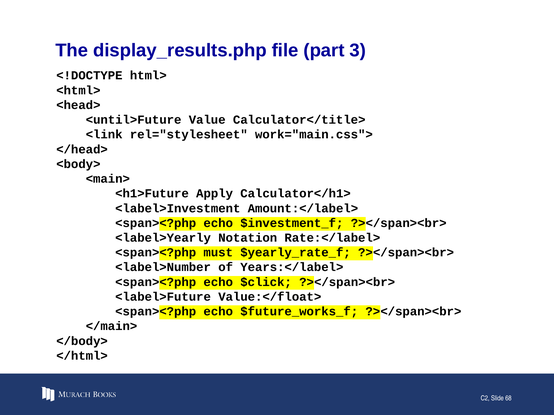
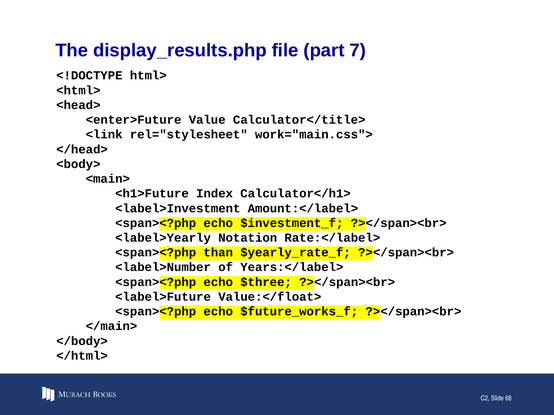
3: 3 -> 7 (358, 50)
<until>Future: <until>Future -> <enter>Future (134, 120)
Apply: Apply -> Index (215, 194)
must: must -> than (218, 253)
$click: $click -> $three (266, 282)
